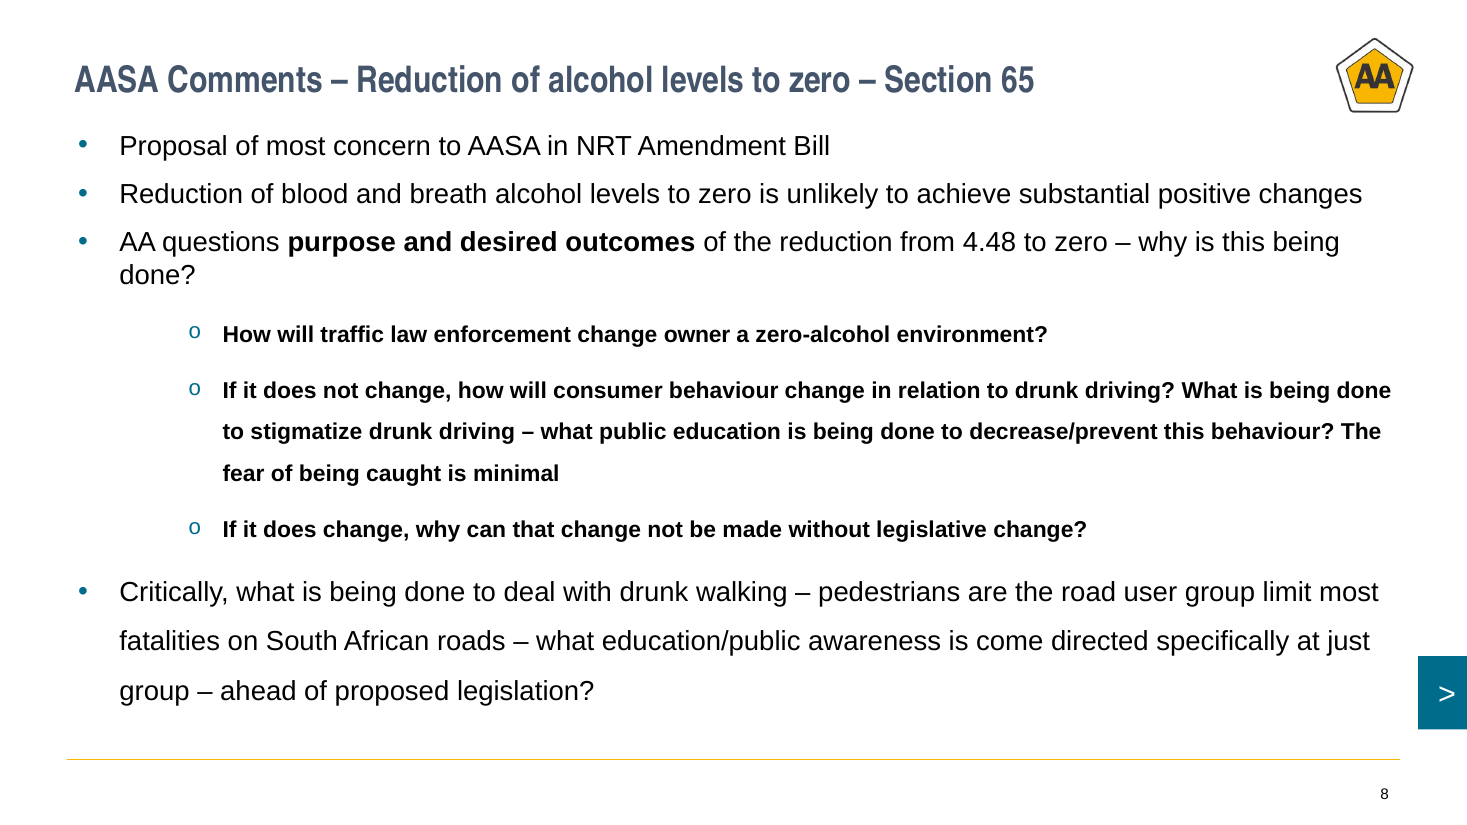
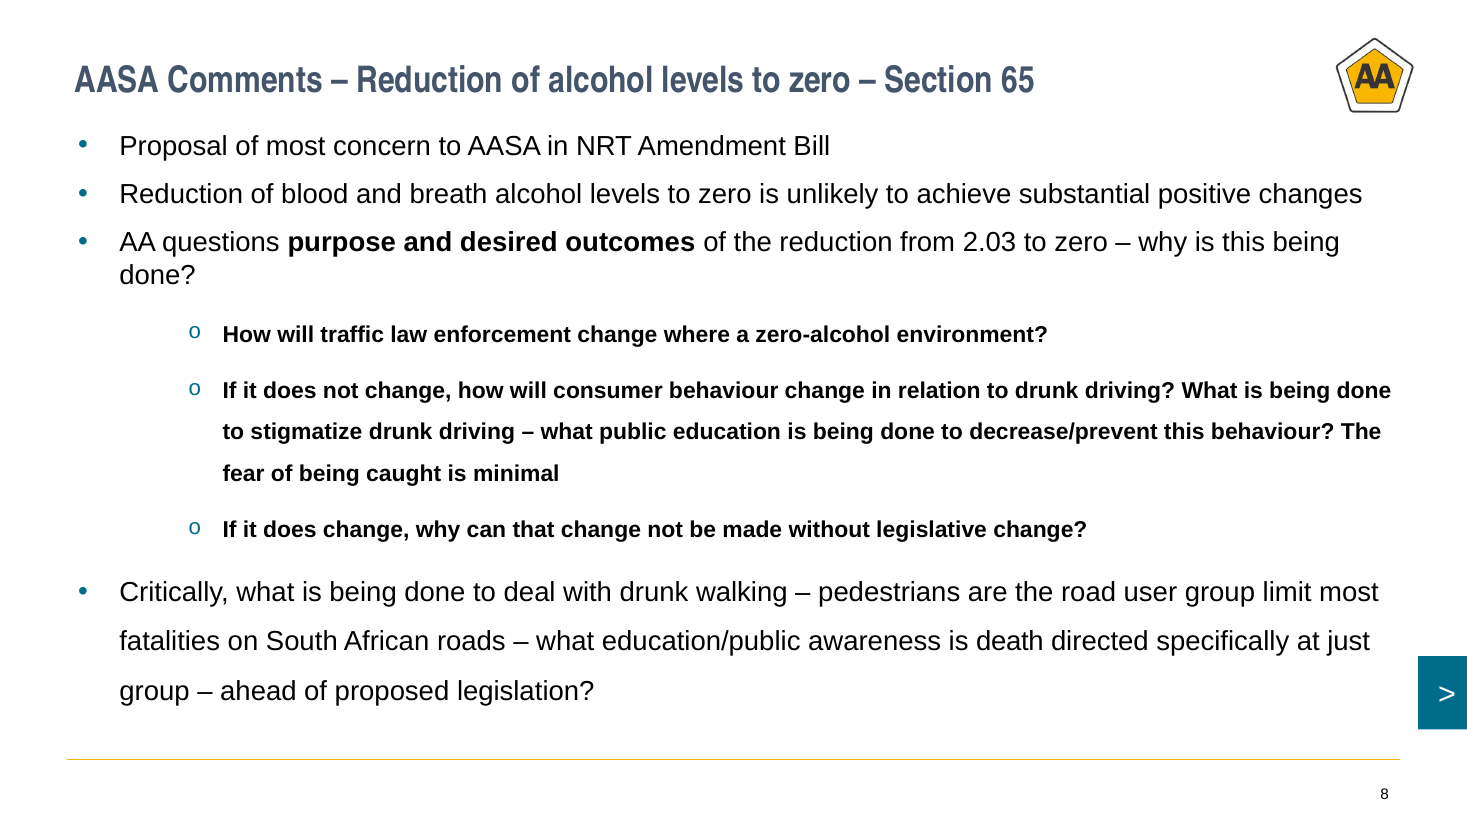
4.48: 4.48 -> 2.03 (989, 243)
owner: owner -> where (697, 335)
come: come -> death (1010, 642)
